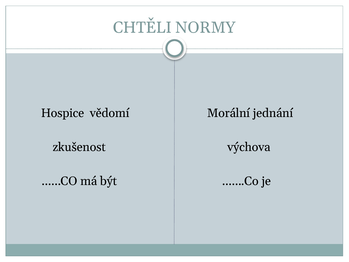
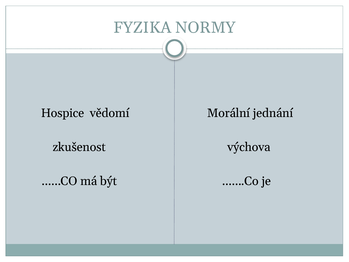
CHTĚLI: CHTĚLI -> FYZIKA (142, 27)
